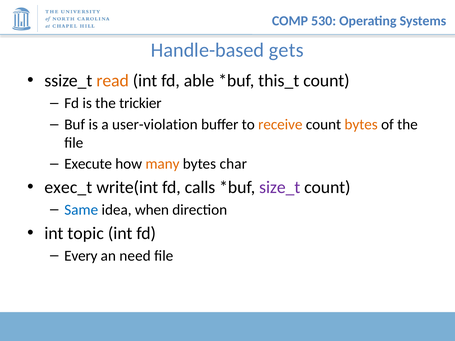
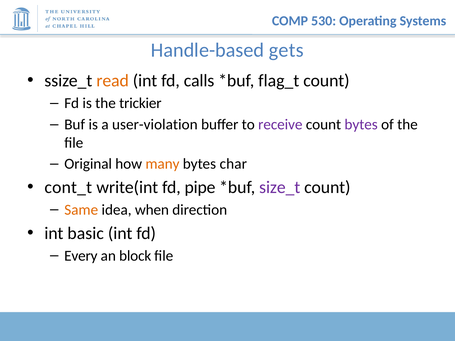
able: able -> calls (199, 81)
this_t: this_t -> flag_t (279, 81)
receive colour: orange -> purple (280, 125)
bytes colour: orange -> purple (361, 125)
Execute: Execute -> Original (88, 164)
exec_t: exec_t -> cont_t (68, 187)
calls: calls -> pipe (200, 187)
Same colour: blue -> orange (81, 210)
topic: topic -> basic (86, 233)
need: need -> block (135, 256)
